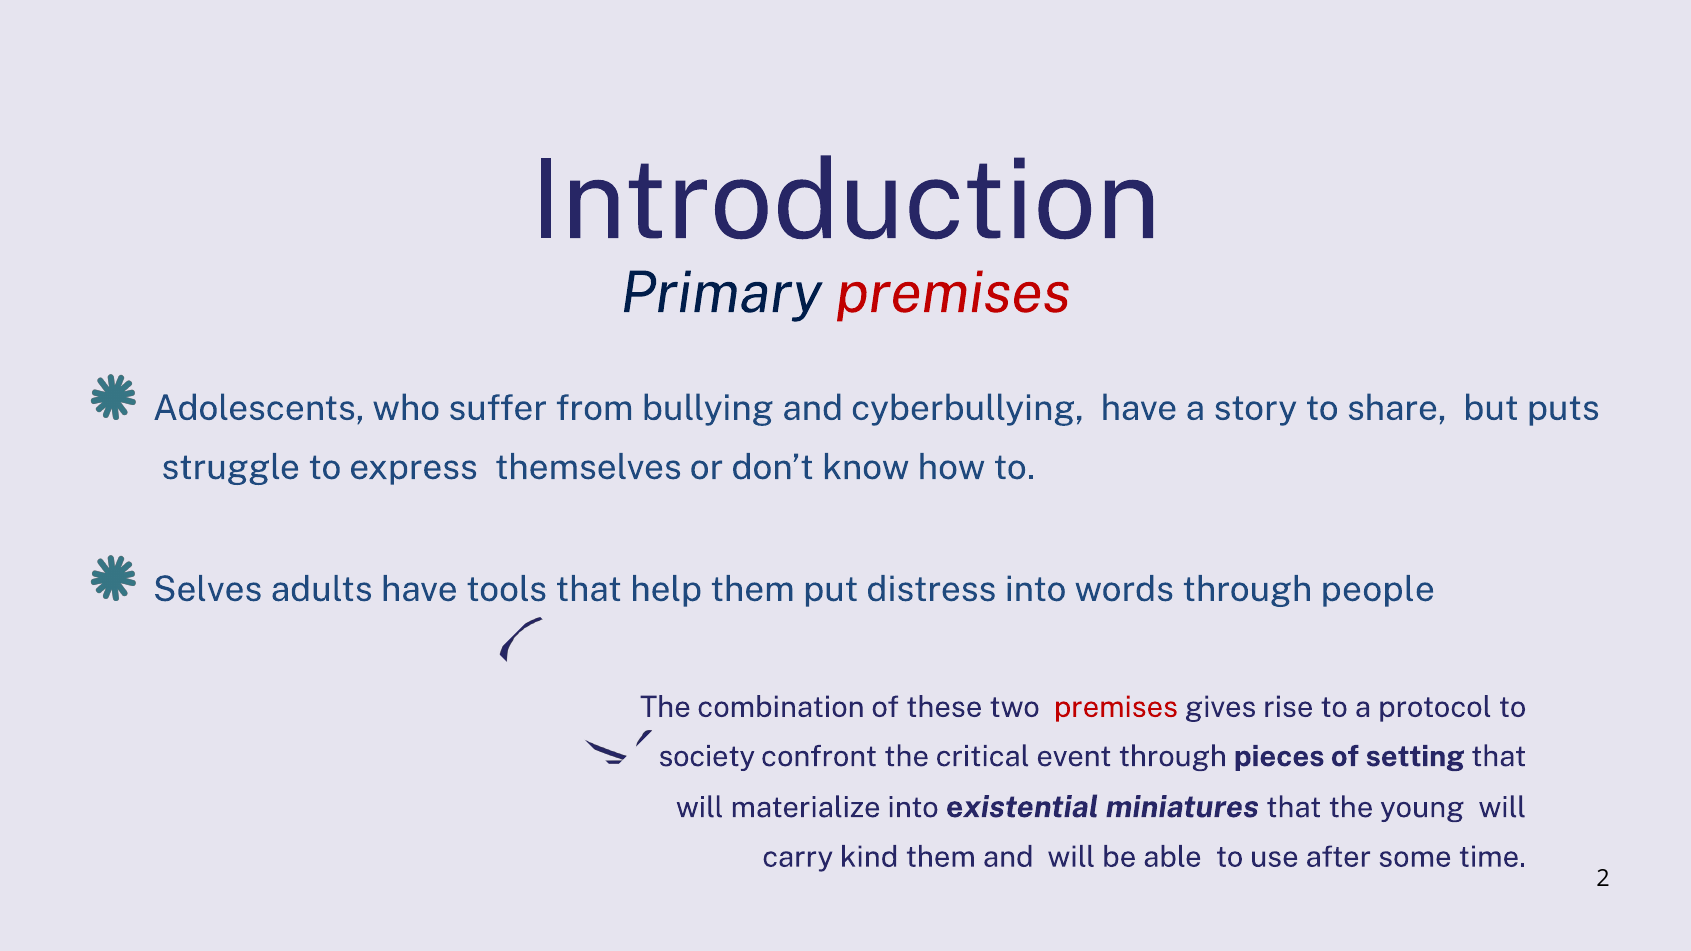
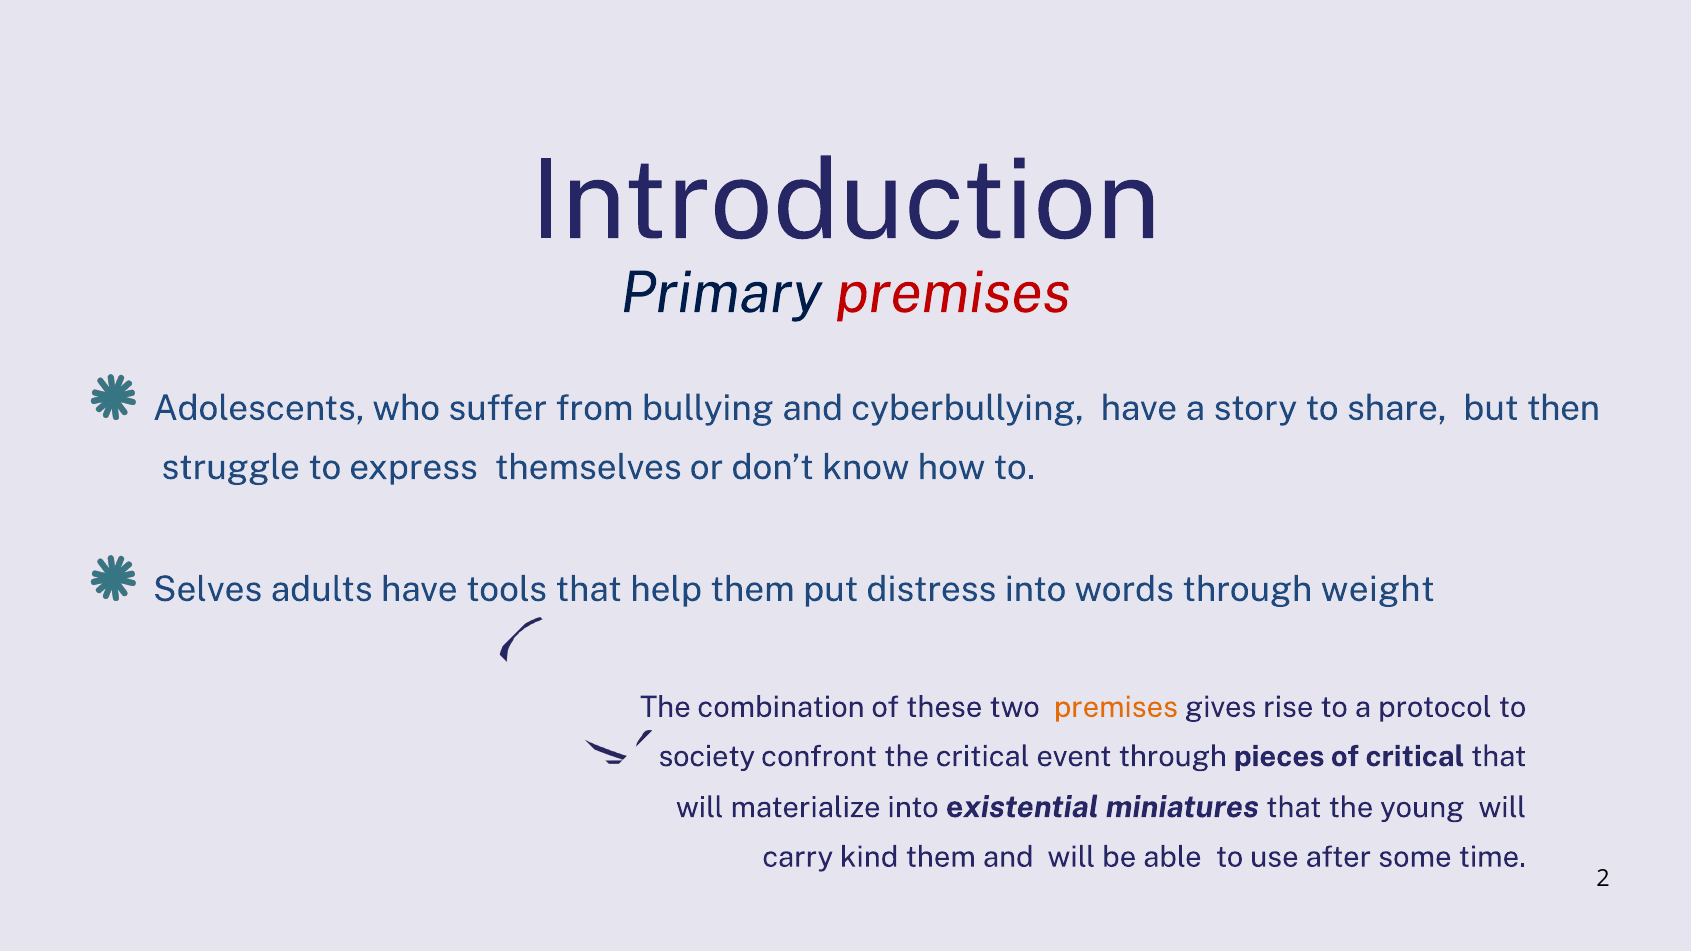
puts: puts -> then (1563, 408)
people: people -> weight (1378, 589)
premises colour: red -> orange (1116, 707)
of setting: setting -> critical (1415, 757)
